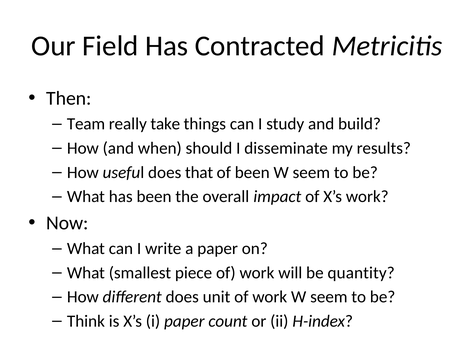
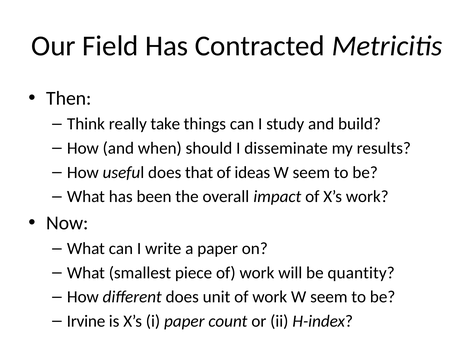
Team: Team -> Think (86, 124)
of been: been -> ideas (252, 173)
Think: Think -> Irvine (86, 322)
